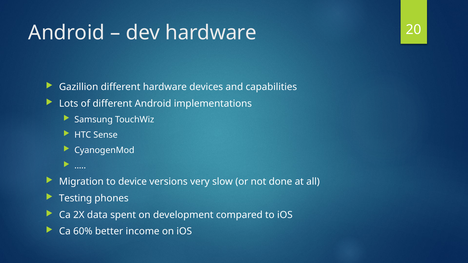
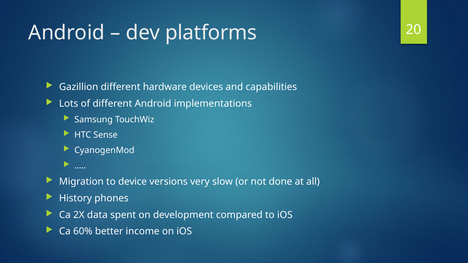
dev hardware: hardware -> platforms (211, 33)
Testing: Testing -> History (75, 198)
